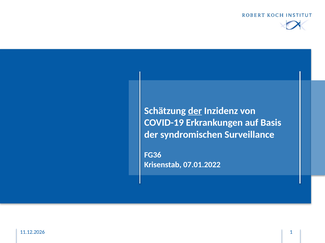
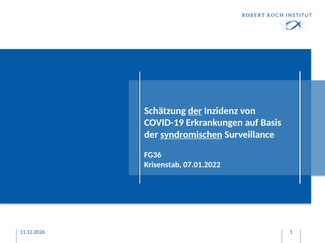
syndromischen underline: none -> present (191, 135)
